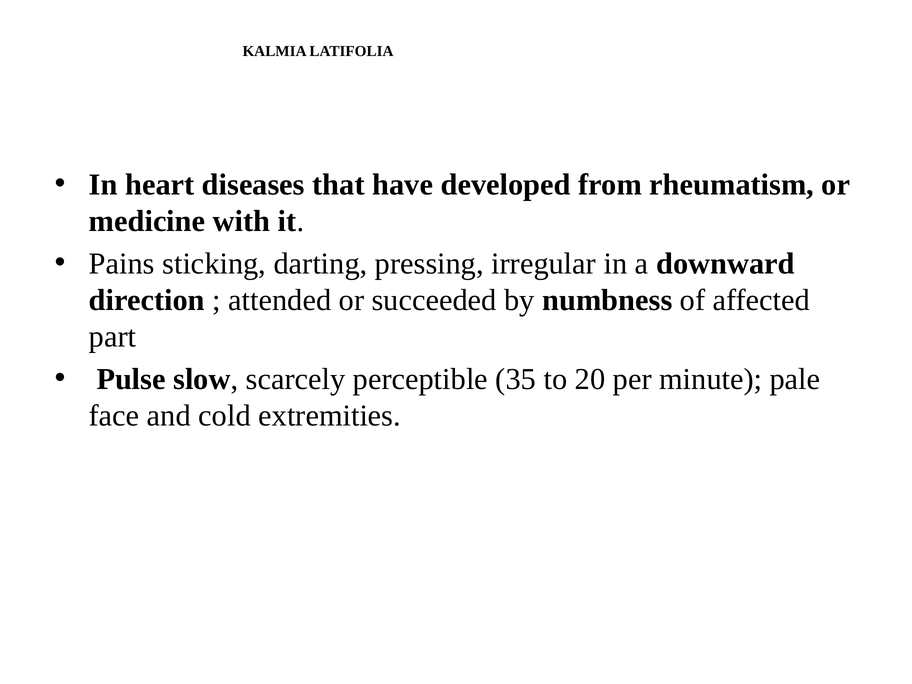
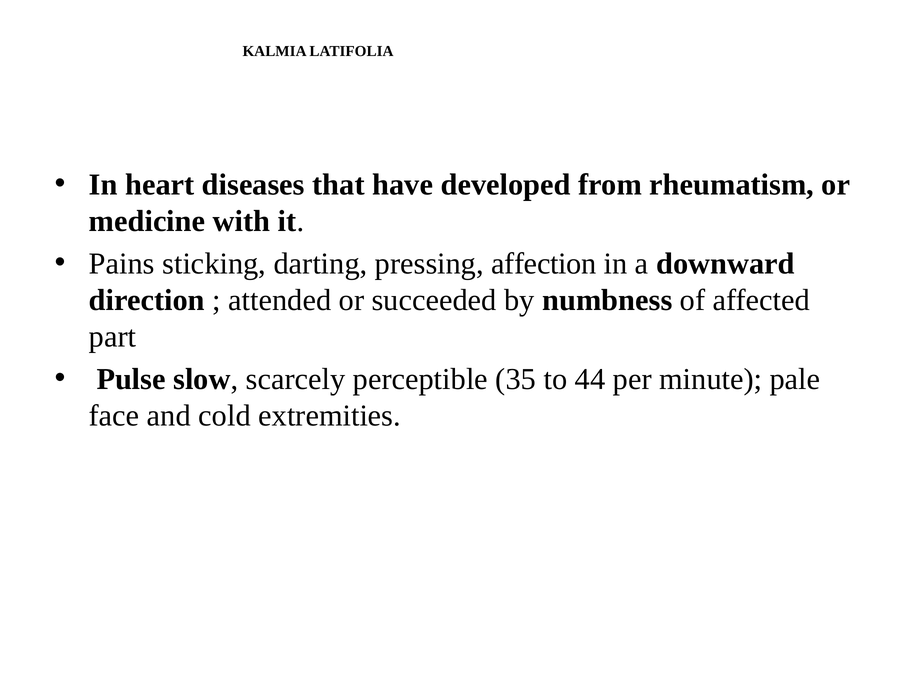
irregular: irregular -> affection (544, 264)
20: 20 -> 44 (590, 379)
